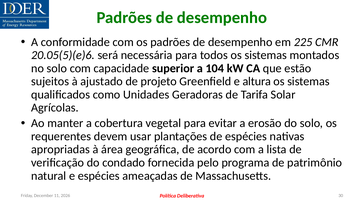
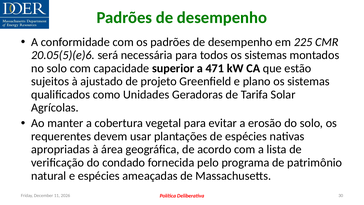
104: 104 -> 471 (215, 68)
altura: altura -> plano (257, 81)
